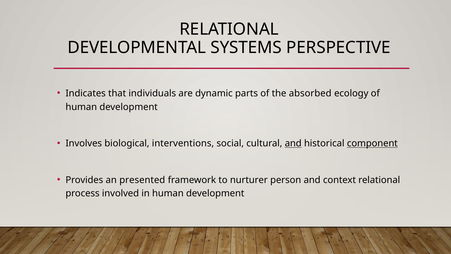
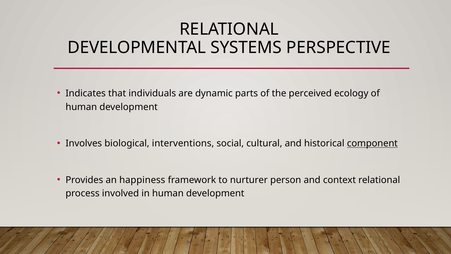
absorbed: absorbed -> perceived (310, 93)
and underline: present -> none (293, 143)
presented: presented -> happiness (142, 180)
